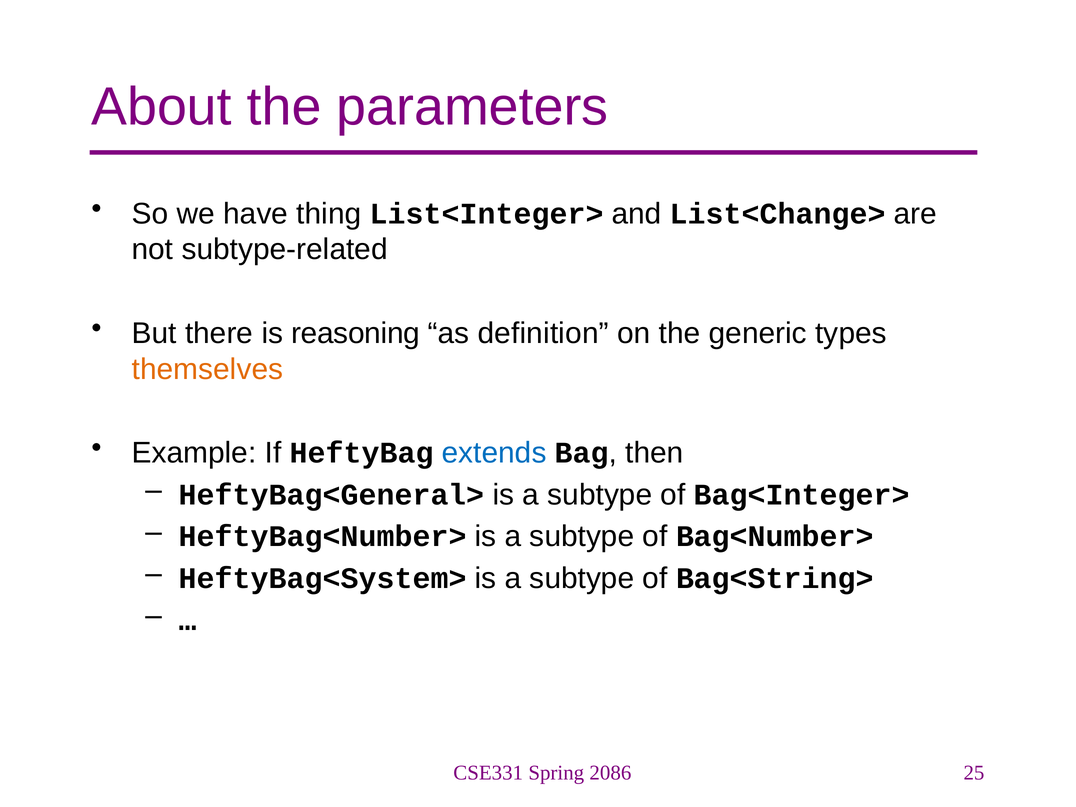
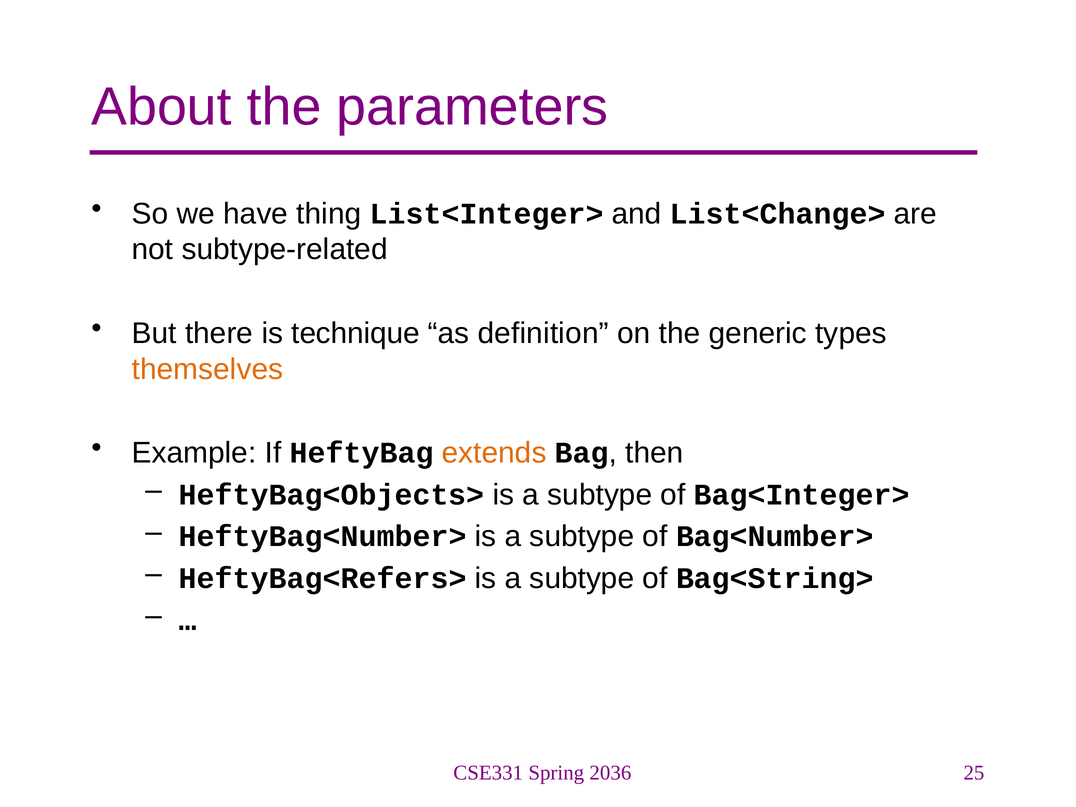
reasoning: reasoning -> technique (356, 333)
extends colour: blue -> orange (494, 453)
HeftyBag<General>: HeftyBag<General> -> HeftyBag<Objects> (332, 495)
HeftyBag<System>: HeftyBag<System> -> HeftyBag<Refers> (323, 578)
2086: 2086 -> 2036 (610, 773)
